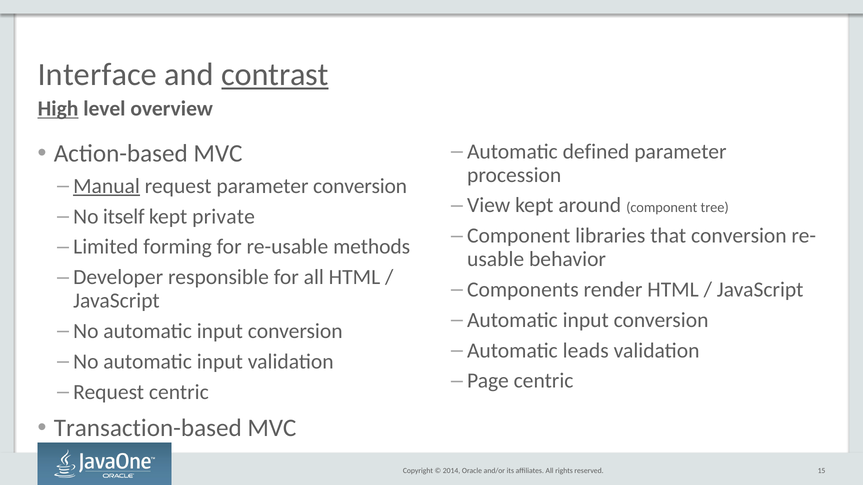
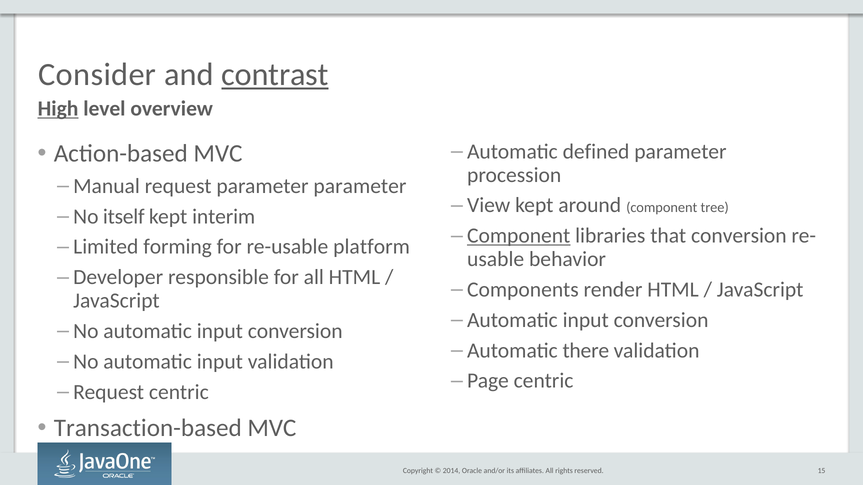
Interface: Interface -> Consider (97, 75)
Manual underline: present -> none (107, 186)
parameter conversion: conversion -> parameter (360, 186)
private: private -> interim (224, 217)
Component underline: none -> present (519, 236)
methods: methods -> platform (372, 247)
leads: leads -> there (586, 351)
